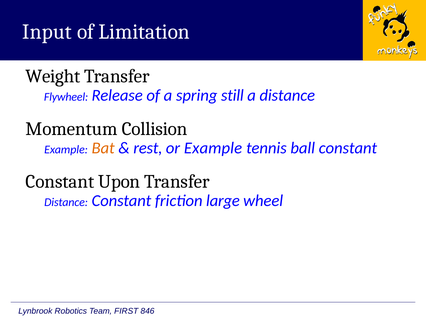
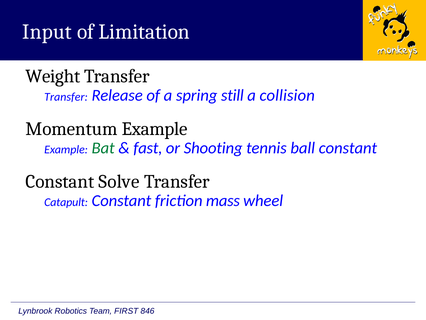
Flywheel: Flywheel -> Transfer (66, 97)
a distance: distance -> collision (287, 95)
Momentum Collision: Collision -> Example (155, 129)
Bat colour: orange -> green (103, 148)
rest: rest -> fast (148, 148)
or Example: Example -> Shooting (213, 148)
Upon: Upon -> Solve (119, 181)
Distance: Distance -> Catapult (66, 202)
large: large -> mass (223, 200)
